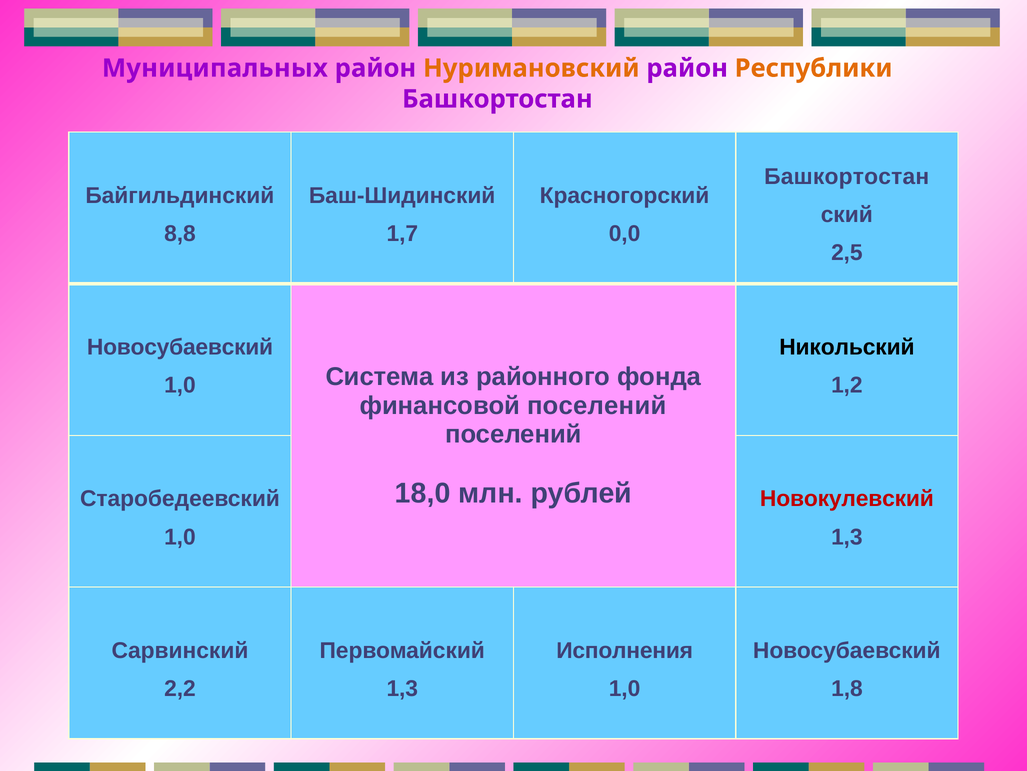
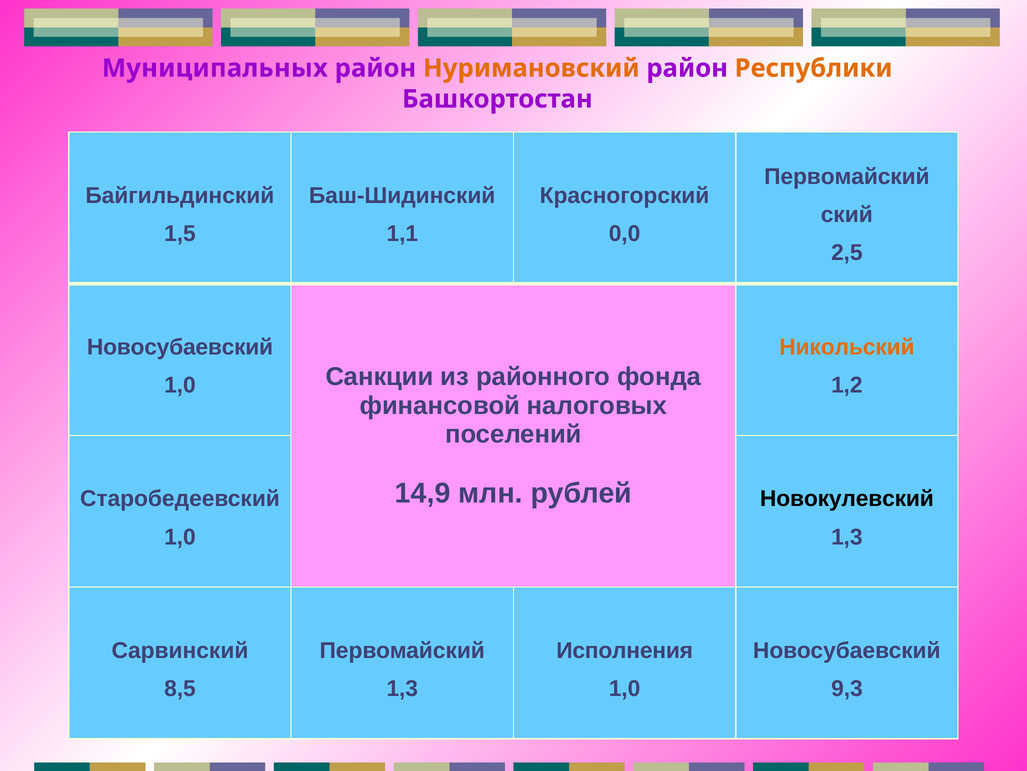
Башкортостан: Башкортостан -> Первомайский (847, 176)
8,8: 8,8 -> 1,5 (180, 233)
1,7: 1,7 -> 1,1 (402, 233)
Никольский colour: black -> orange (847, 347)
Система: Система -> Санкции (379, 376)
финансовой поселений: поселений -> налоговых (597, 405)
18,0: 18,0 -> 14,9 (423, 493)
Новокулевский colour: red -> black (847, 498)
2,2: 2,2 -> 8,5 (180, 688)
1,8: 1,8 -> 9,3 (847, 688)
